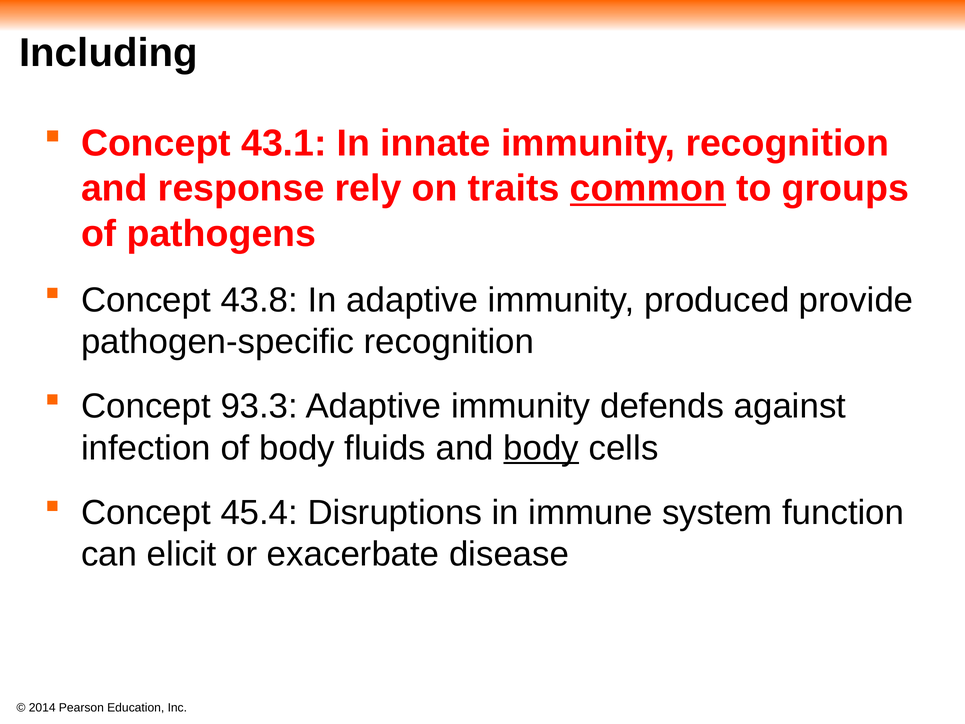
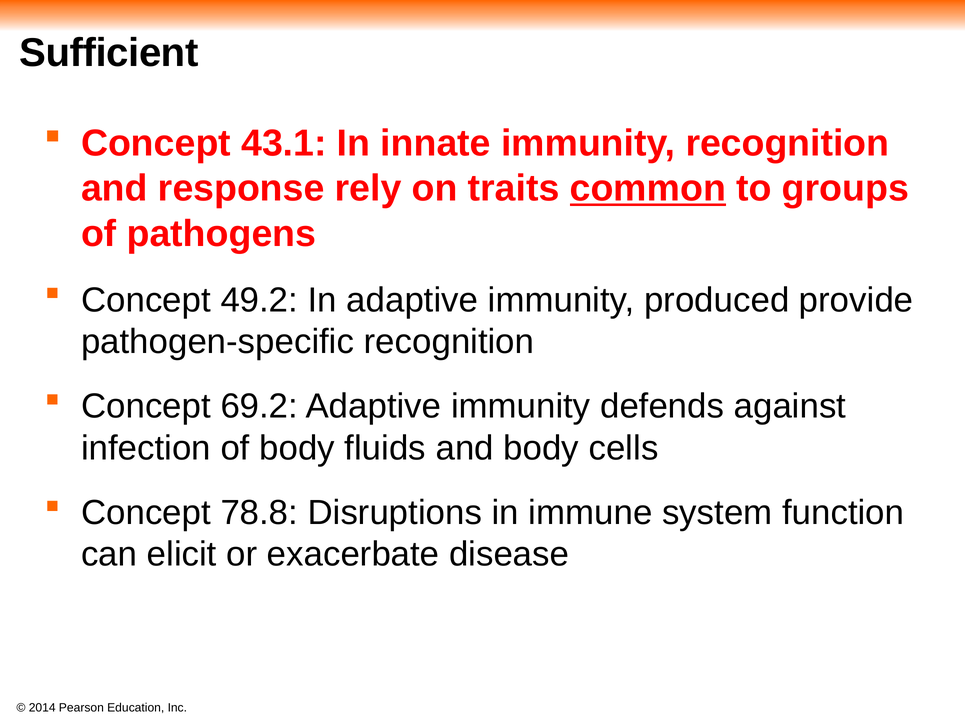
Including: Including -> Sufficient (109, 53)
43.8: 43.8 -> 49.2 (259, 300)
93.3: 93.3 -> 69.2 (259, 406)
body underline: present -> none (541, 448)
45.4: 45.4 -> 78.8 (259, 512)
